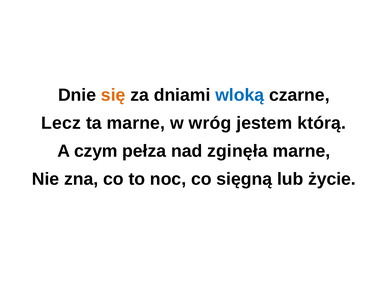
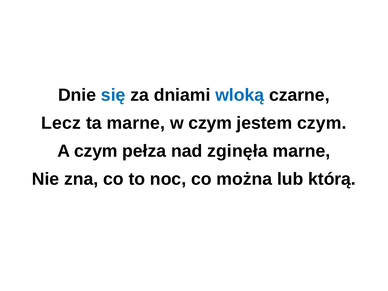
się colour: orange -> blue (113, 95)
w wróg: wróg -> czym (210, 123)
jestem którą: którą -> czym (322, 123)
sięgną: sięgną -> można (244, 179)
życie: życie -> którą (332, 179)
